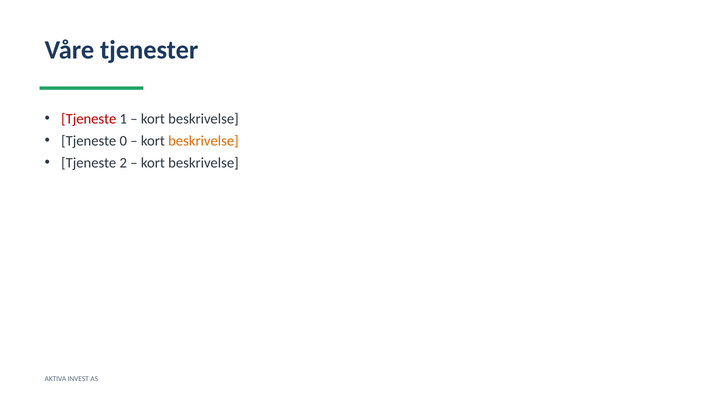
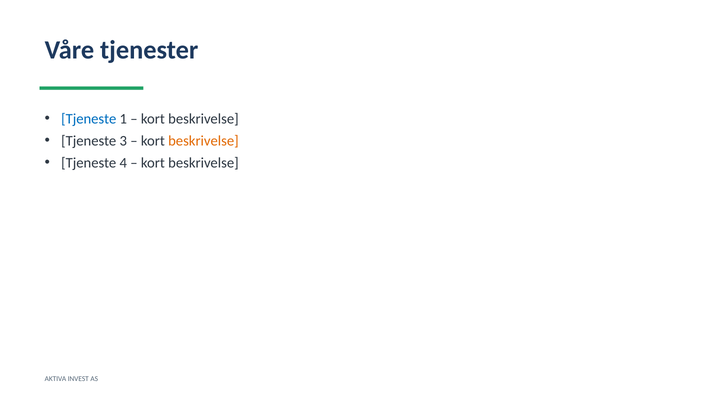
Tjeneste colour: red -> blue (89, 119)
0: 0 -> 3 (123, 141)
2: 2 -> 4 (123, 163)
